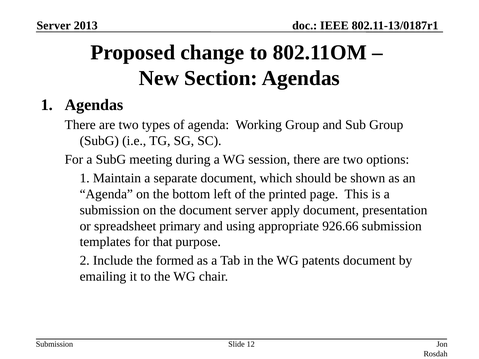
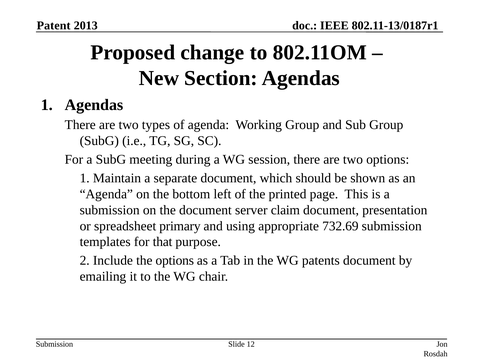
Server: Server -> Patent (54, 26)
apply: apply -> claim (285, 210)
926.66: 926.66 -> 732.69 (340, 226)
the formed: formed -> options (175, 261)
